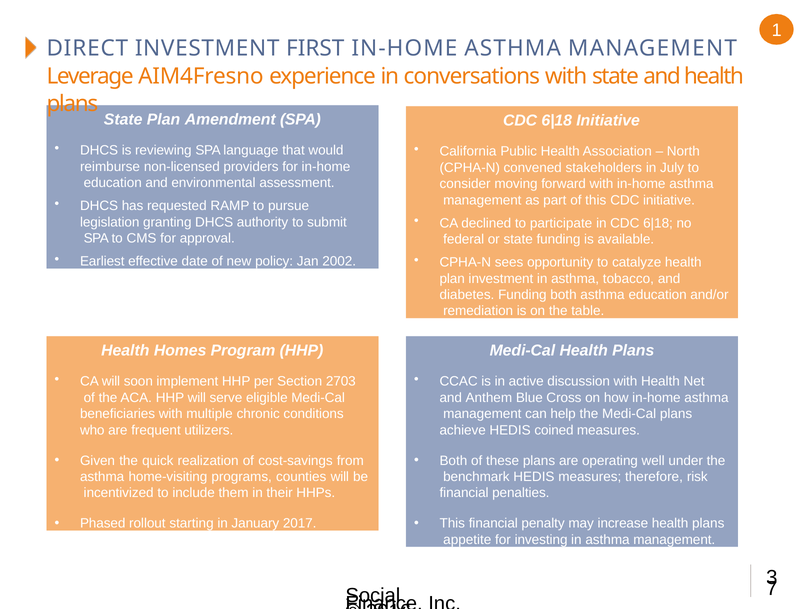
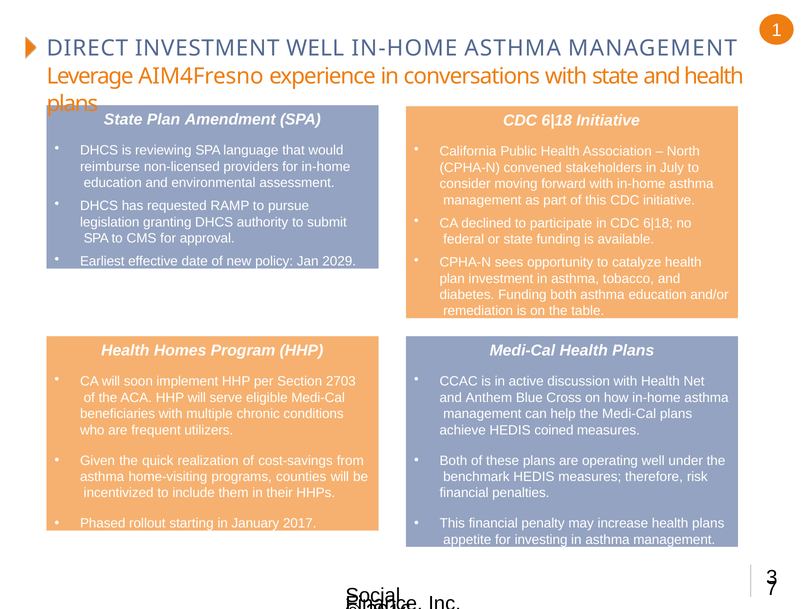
INVESTMENT FIRST: FIRST -> WELL (315, 48)
2002: 2002 -> 2029 (339, 261)
